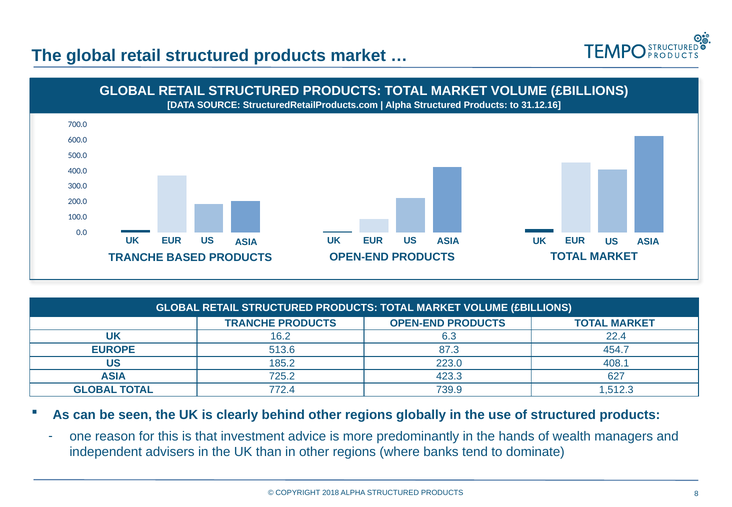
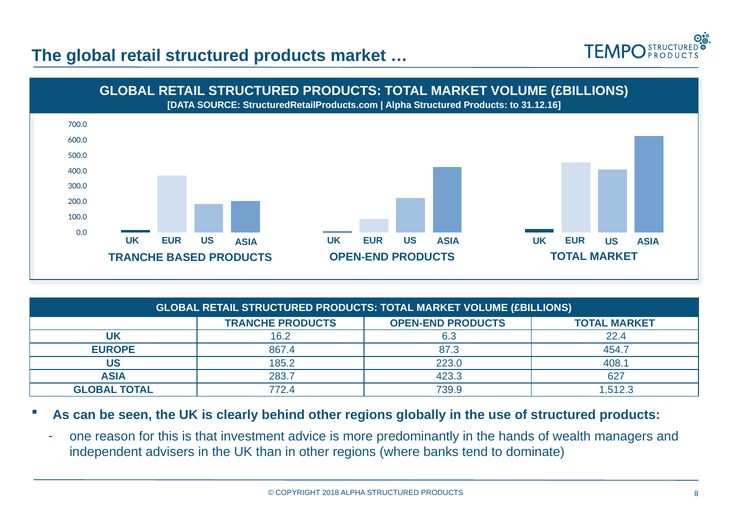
513.6: 513.6 -> 867.4 (282, 350)
725.2: 725.2 -> 283.7 (282, 376)
